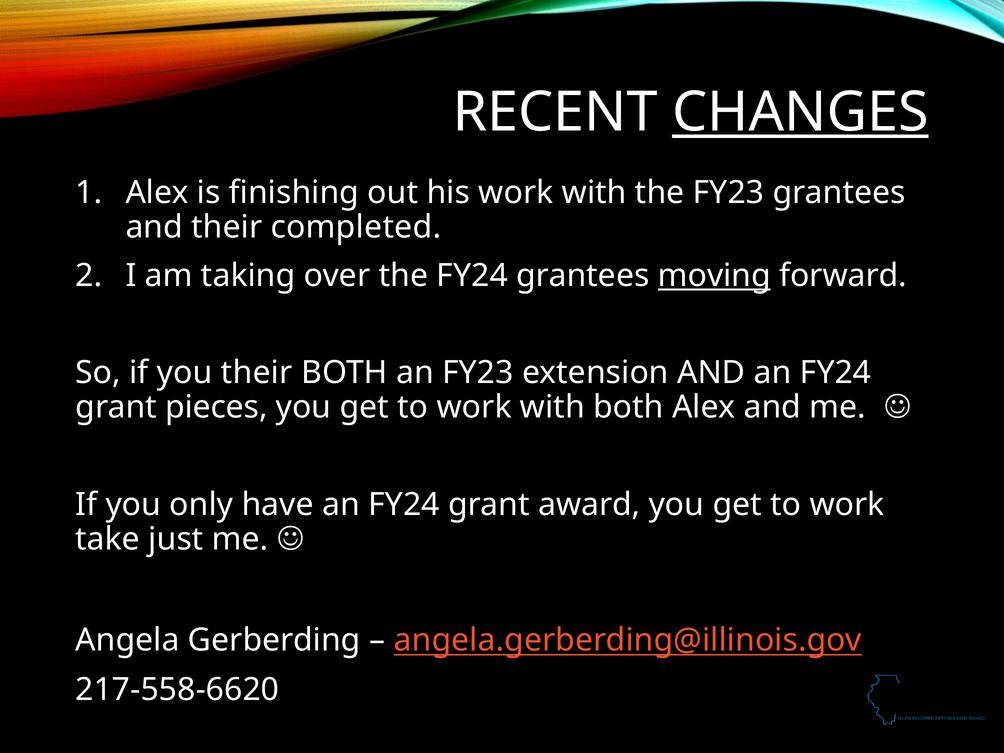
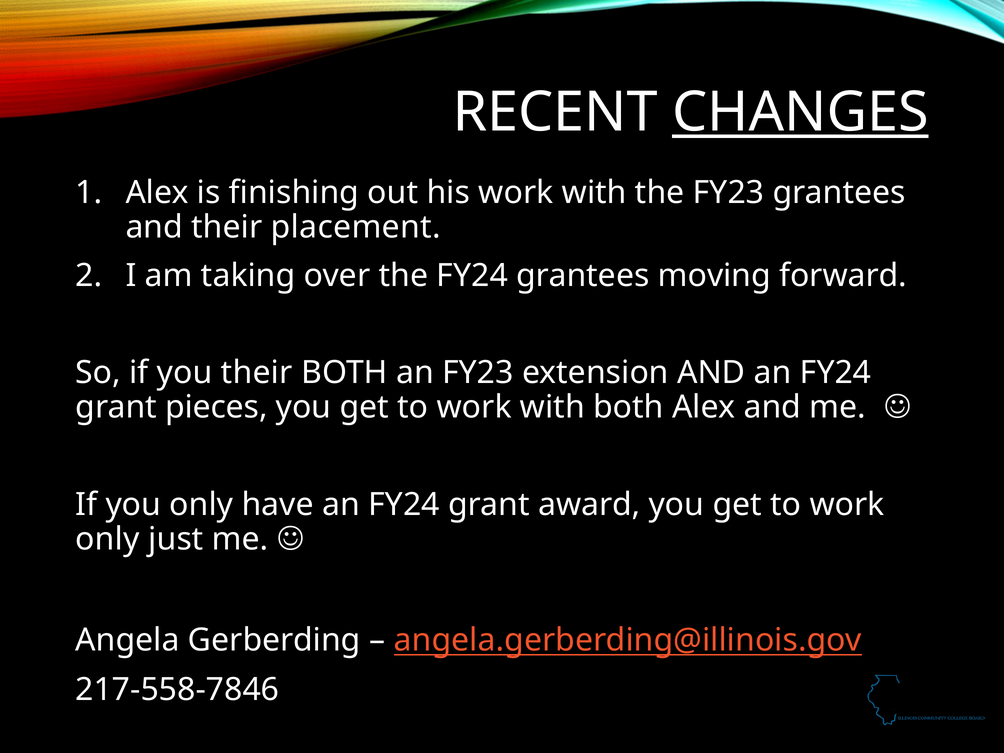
completed: completed -> placement (356, 227)
moving underline: present -> none (714, 276)
take: take -> only (108, 539)
217-558-6620: 217-558-6620 -> 217-558-7846 (177, 690)
